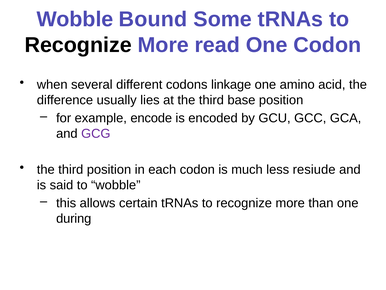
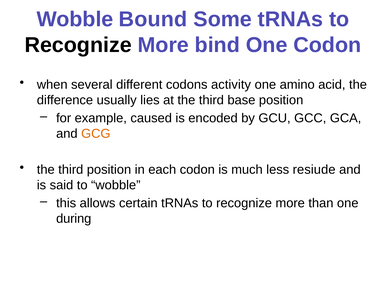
read: read -> bind (217, 45)
linkage: linkage -> activity (231, 85)
encode: encode -> caused (151, 118)
GCG colour: purple -> orange (96, 133)
